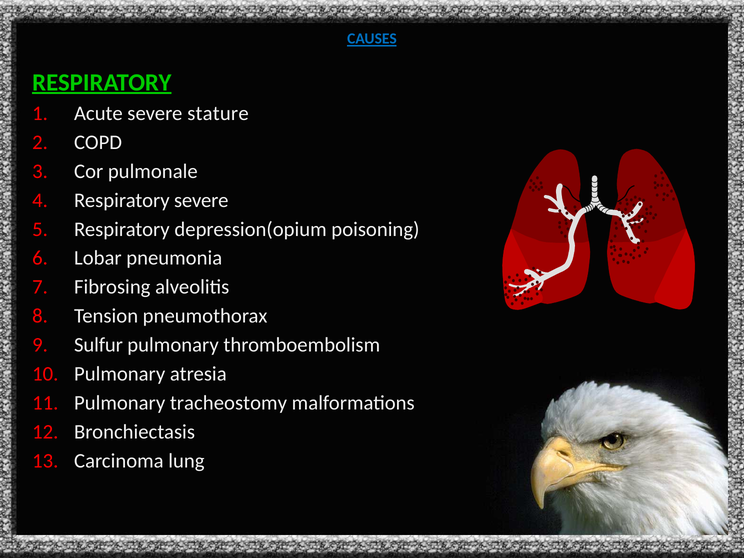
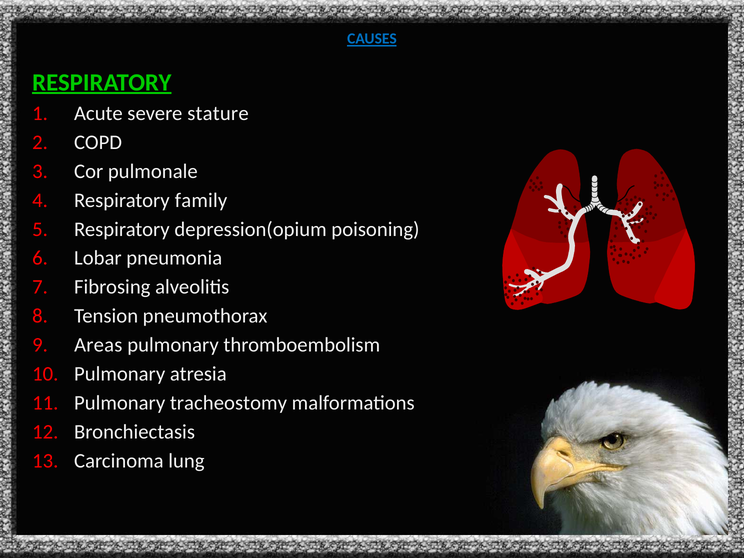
Respiratory severe: severe -> family (201, 200)
Sulfur: Sulfur -> Areas (98, 345)
